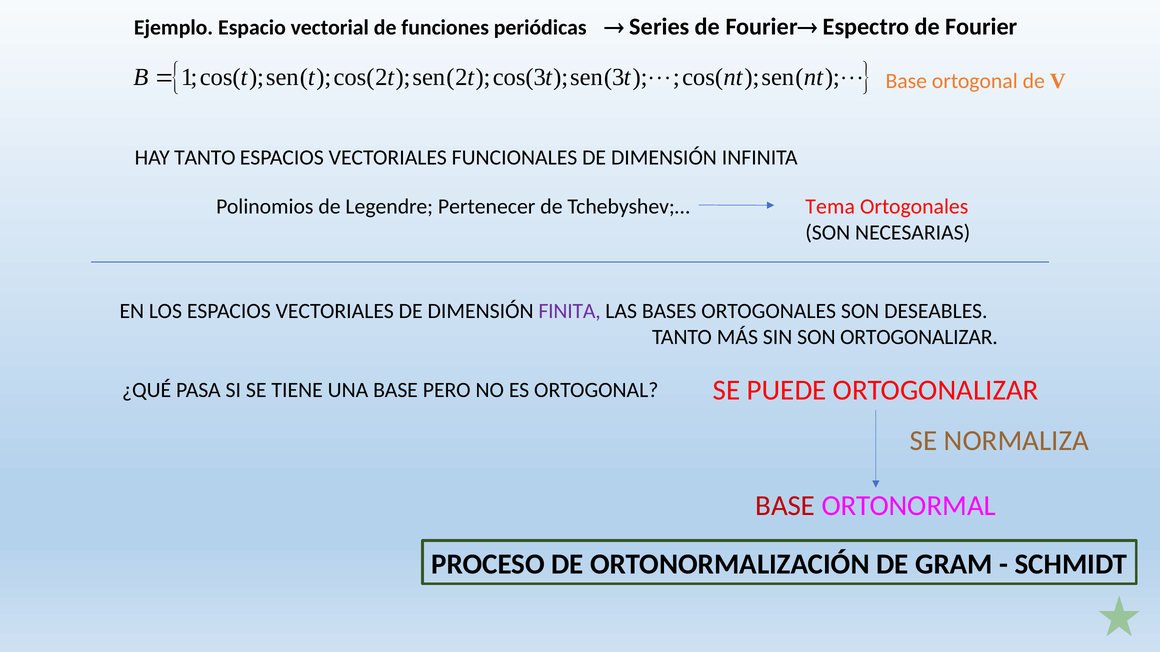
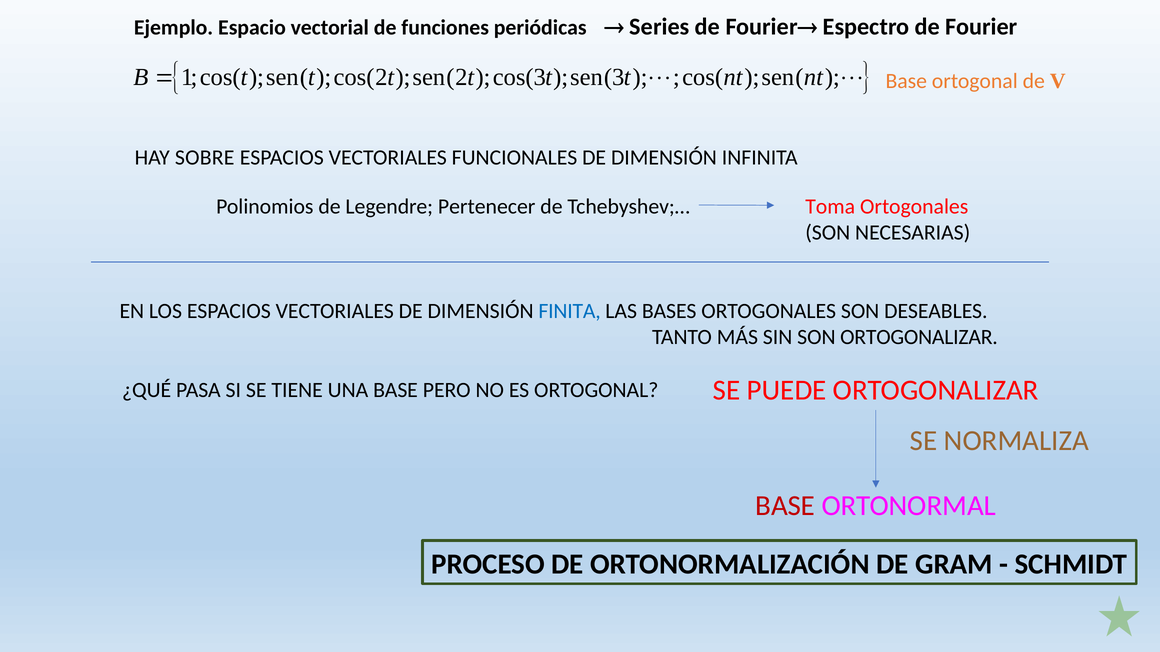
HAY TANTO: TANTO -> SOBRE (205, 158)
Tema: Tema -> Toma (830, 207)
FINITA colour: purple -> blue (570, 311)
